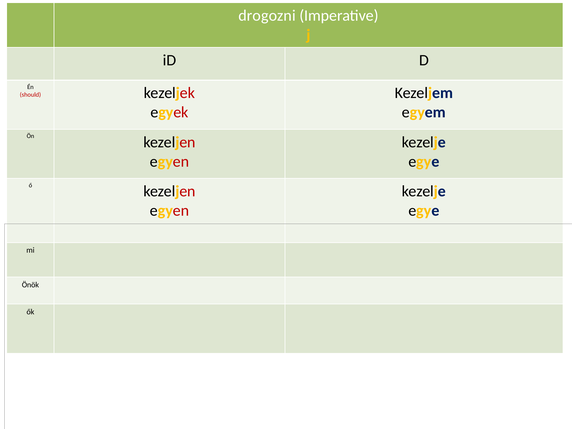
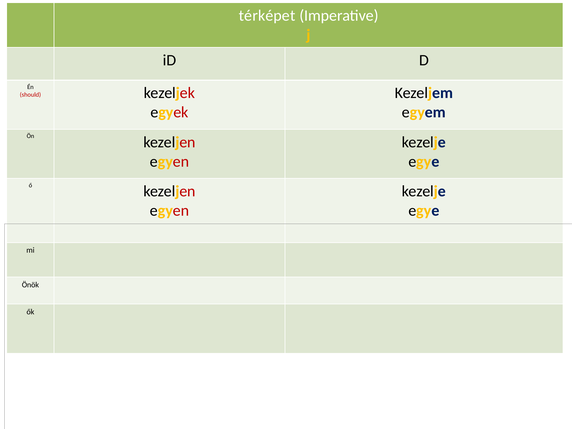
drogozni: drogozni -> térképet (267, 16)
